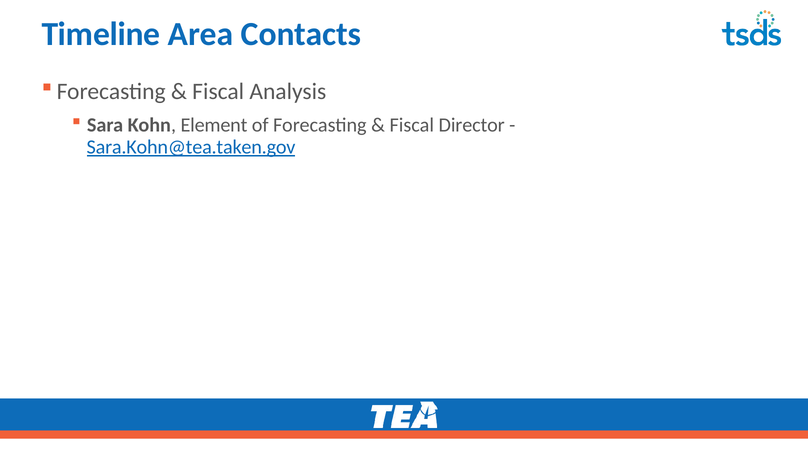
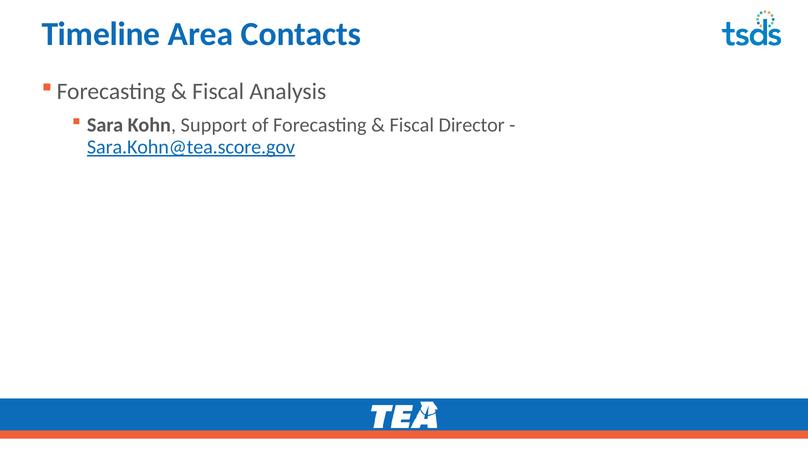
Element: Element -> Support (214, 125)
Sara.Kohn@tea.taken.gov: Sara.Kohn@tea.taken.gov -> Sara.Kohn@tea.score.gov (191, 147)
